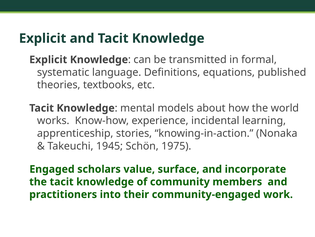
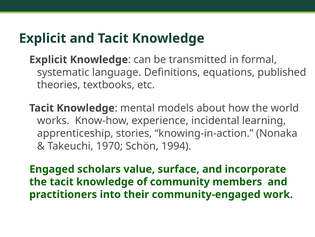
1945: 1945 -> 1970 (110, 146)
1975: 1975 -> 1994 (176, 146)
